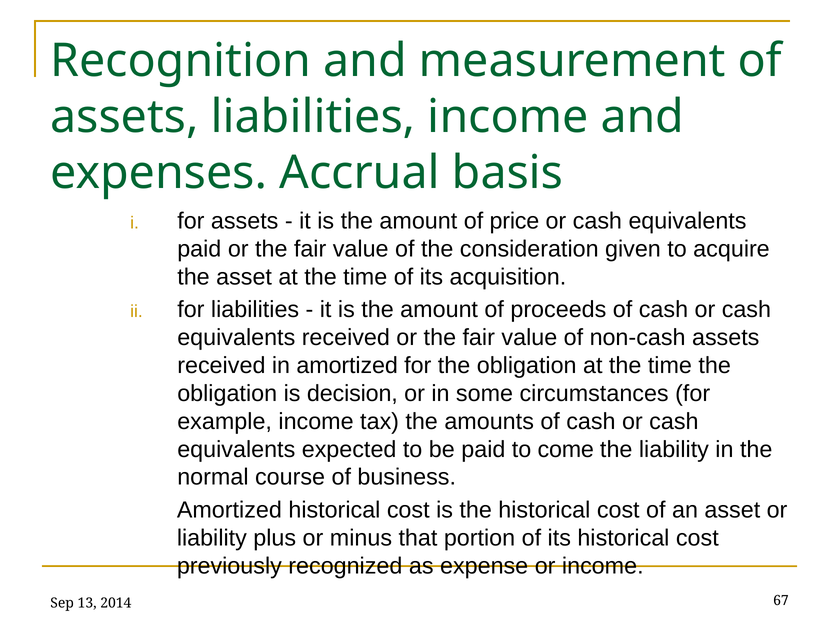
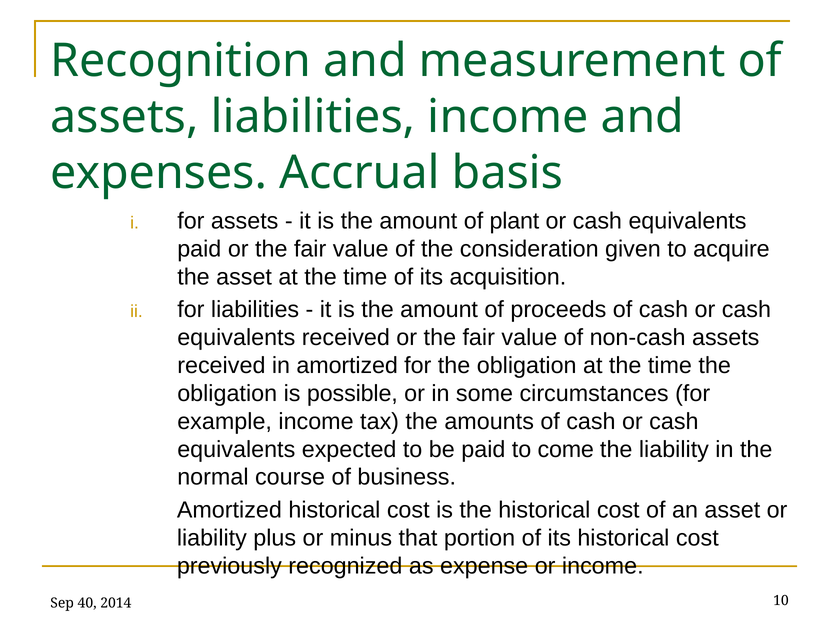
price: price -> plant (514, 221)
decision: decision -> possible (352, 394)
13: 13 -> 40 (87, 603)
67: 67 -> 10 (781, 601)
